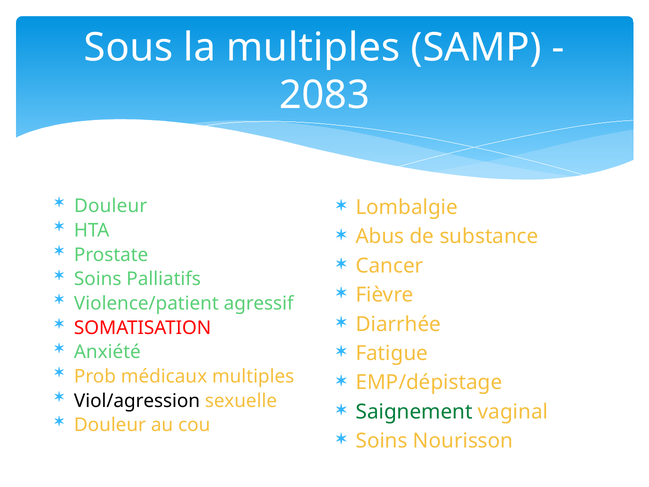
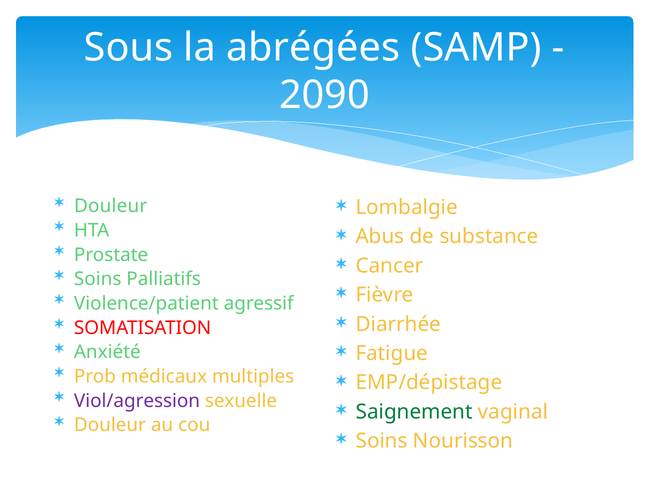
la multiples: multiples -> abrégées (313, 47)
2083: 2083 -> 2090 (324, 95)
Viol/agression colour: black -> purple (137, 401)
